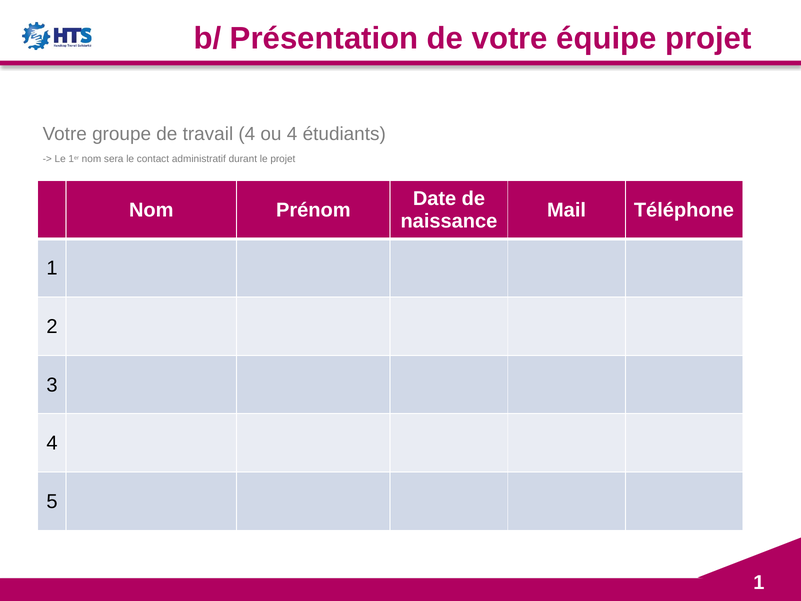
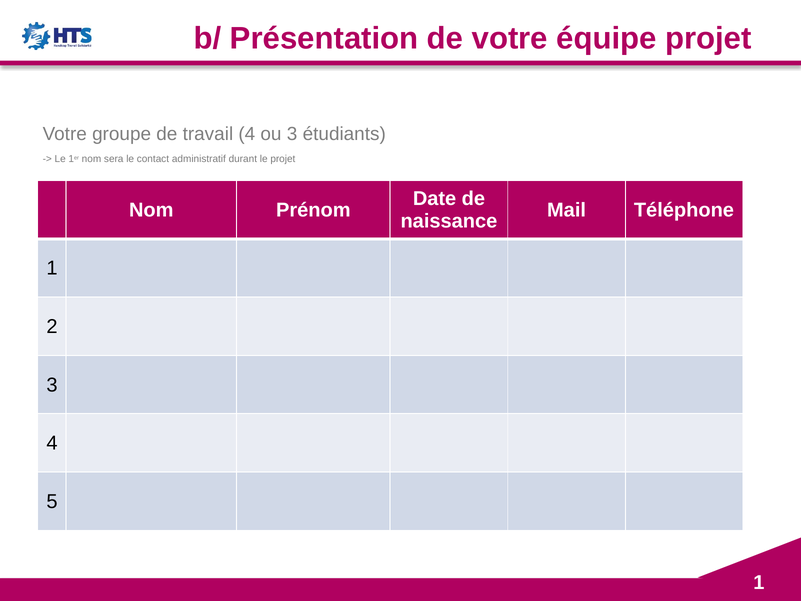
ou 4: 4 -> 3 (292, 134)
